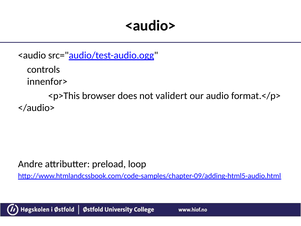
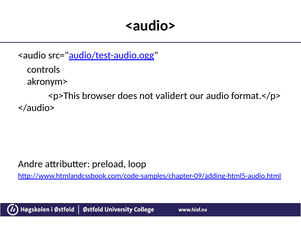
innenfor>: innenfor> -> akronym> (47, 82)
